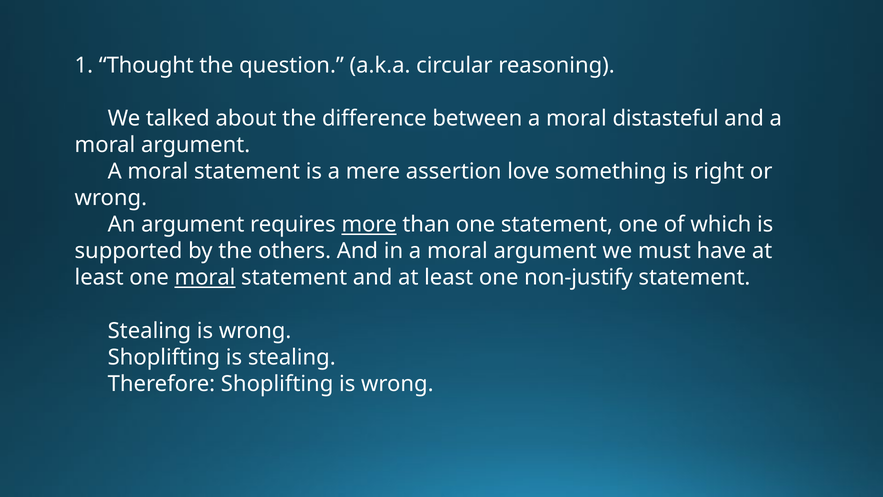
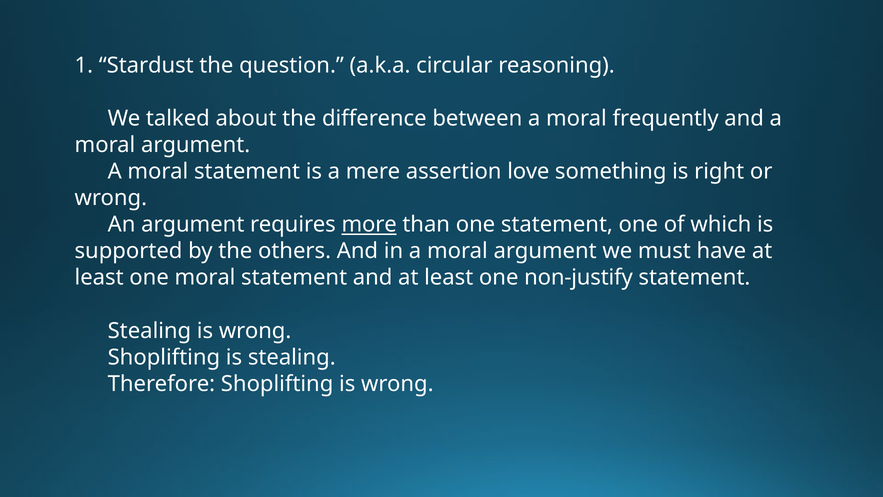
Thought: Thought -> Stardust (146, 66)
distasteful: distasteful -> frequently (666, 119)
moral underline: present -> none (205, 278)
